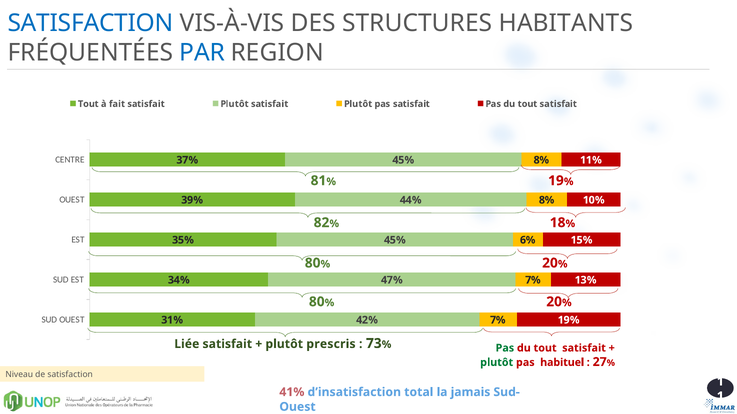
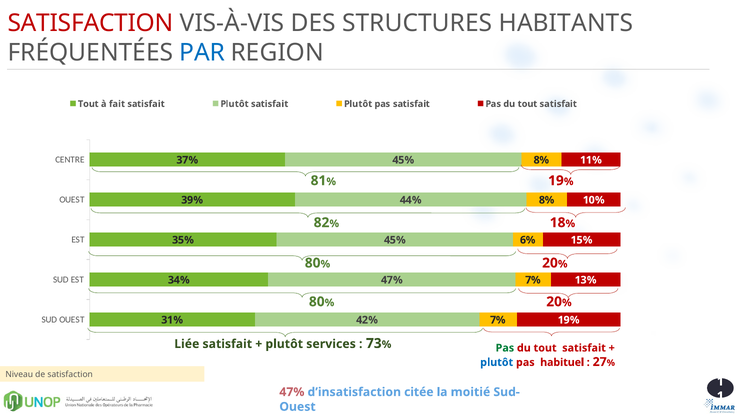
SATISFACTION colour: blue -> red (91, 23)
prescris: prescris -> services (331, 344)
plutôt colour: green -> blue (497, 363)
41%: 41% -> 47% (292, 393)
total: total -> citée (419, 393)
jamais: jamais -> moitié (470, 393)
